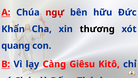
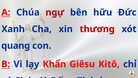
Khẩn: Khẩn -> Xanh (13, 29)
thương colour: black -> red (97, 29)
Càng: Càng -> Khẩn (54, 64)
